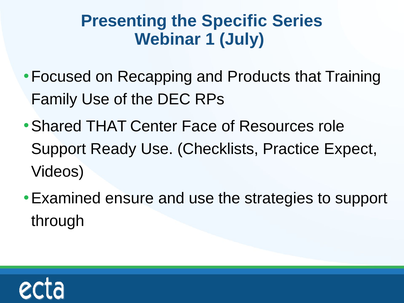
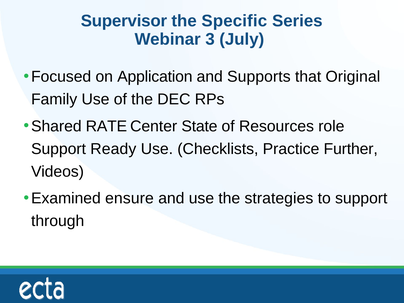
Presenting: Presenting -> Supervisor (124, 21)
1: 1 -> 3 (210, 39)
Recapping: Recapping -> Application (155, 77)
Products: Products -> Supports (259, 77)
Training: Training -> Original (353, 77)
Shared THAT: THAT -> RATE (106, 126)
Face: Face -> State (199, 126)
Expect: Expect -> Further (351, 149)
